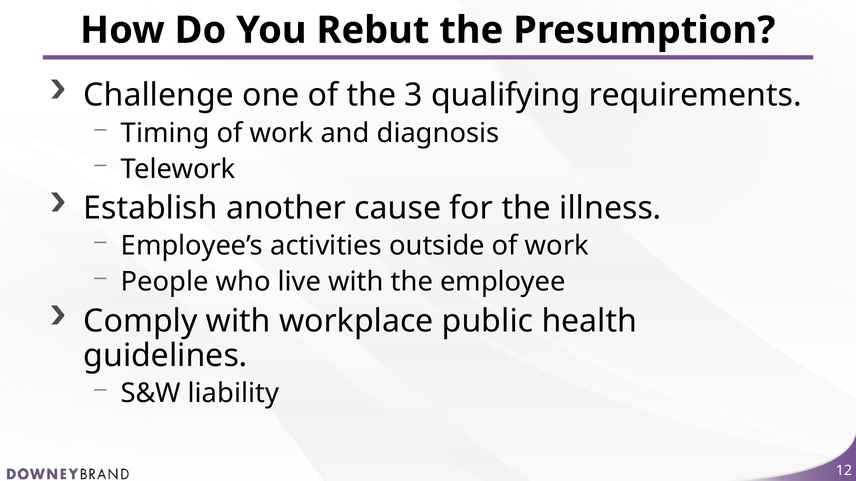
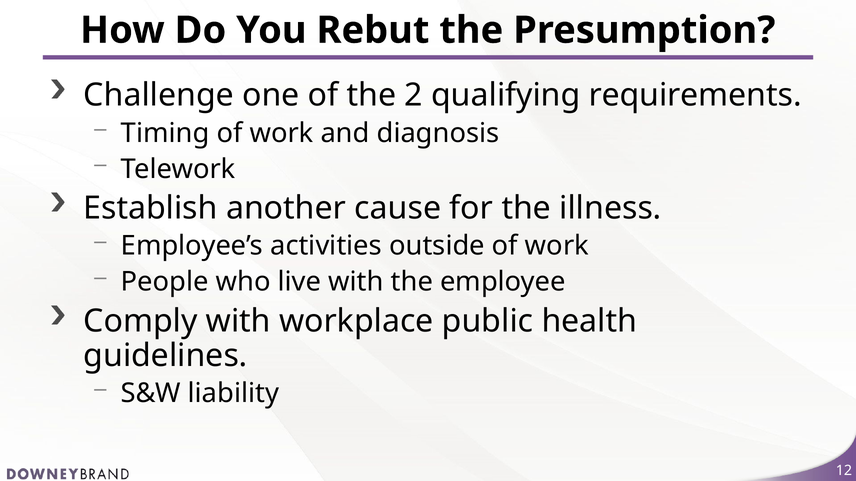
3: 3 -> 2 (414, 95)
